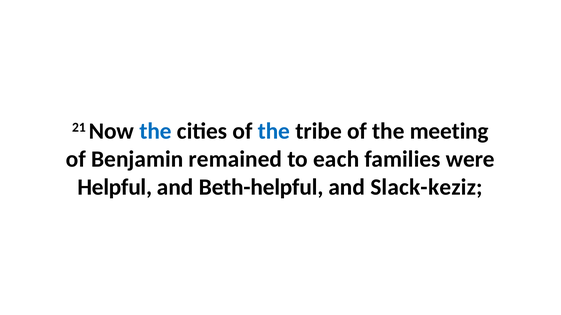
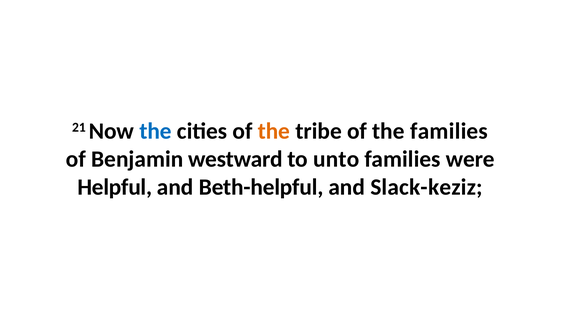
the colour: blue -> orange (274, 131)
the meeting: meeting -> families (449, 131)
remained: remained -> westward (235, 159)
each: each -> unto (336, 159)
